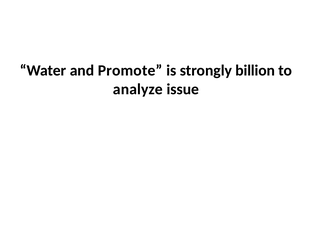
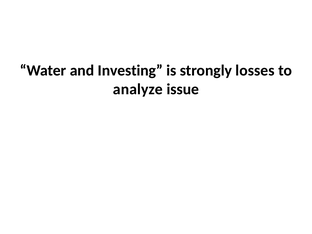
Promote: Promote -> Investing (130, 71)
billion: billion -> losses (255, 71)
